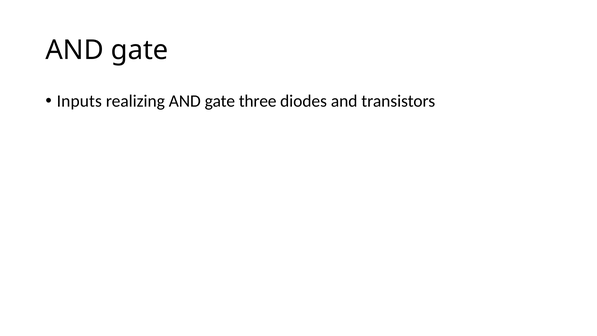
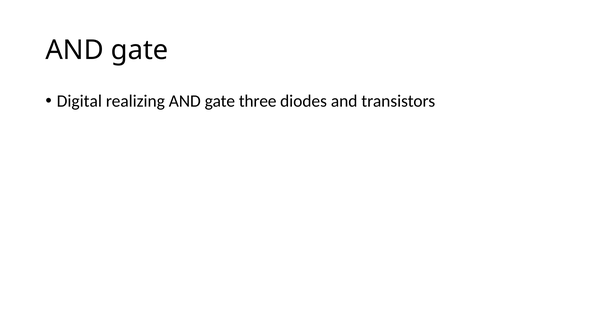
Inputs: Inputs -> Digital (79, 101)
